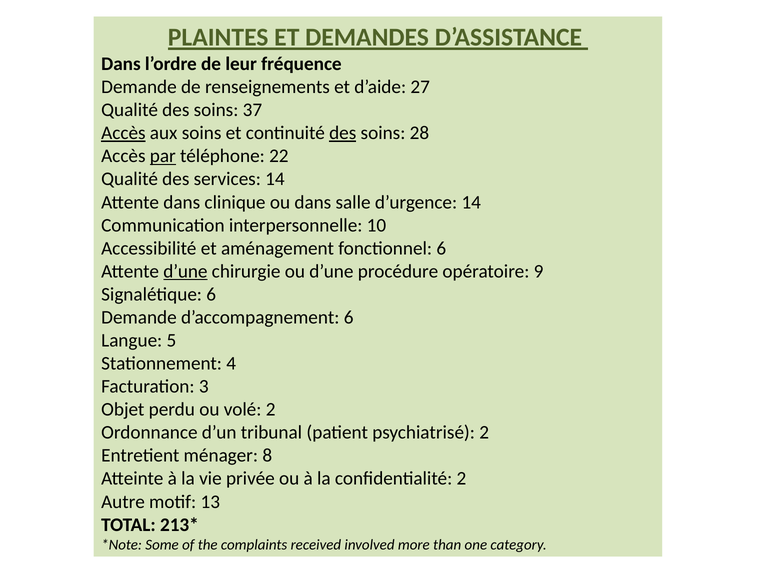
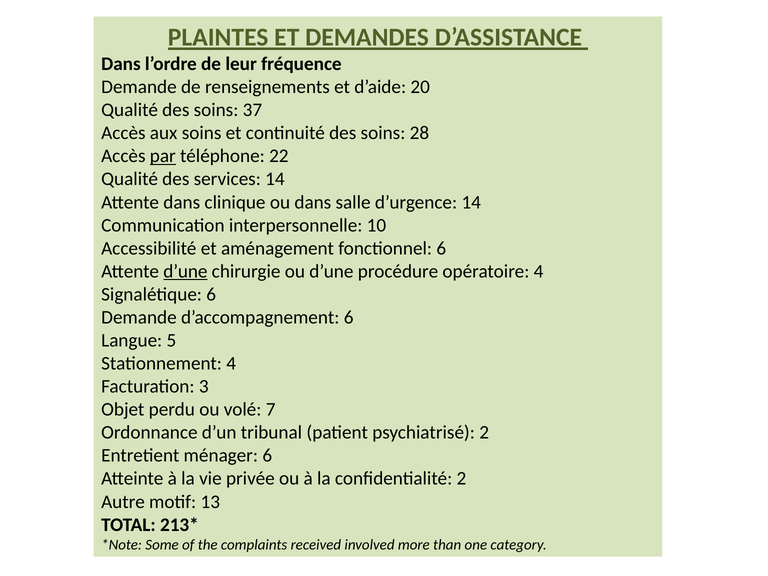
27: 27 -> 20 (420, 87)
Accès underline: present -> none (123, 133)
des underline: present -> none (343, 133)
opératoire 9: 9 -> 4 (539, 271)
volé 2: 2 -> 7 (271, 410)
ménager 8: 8 -> 6 (267, 456)
